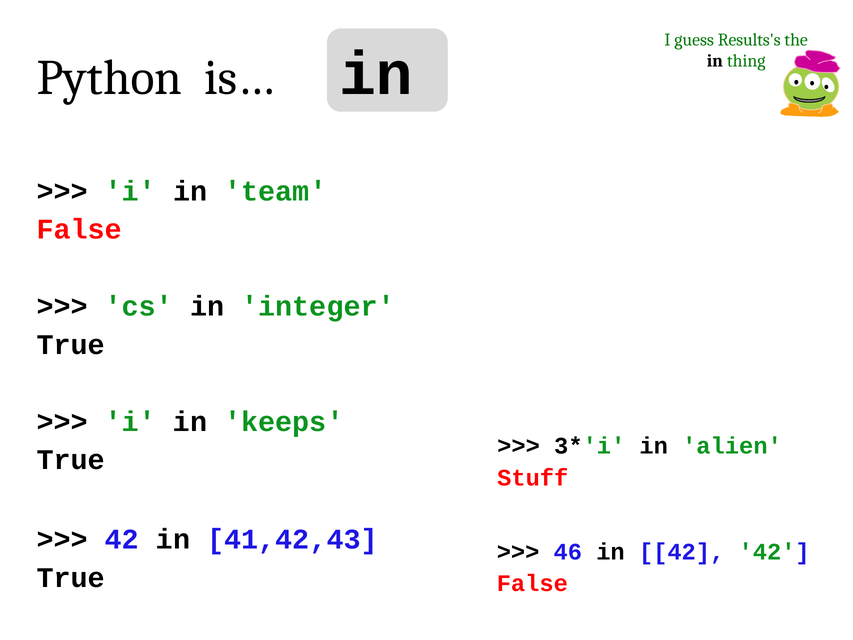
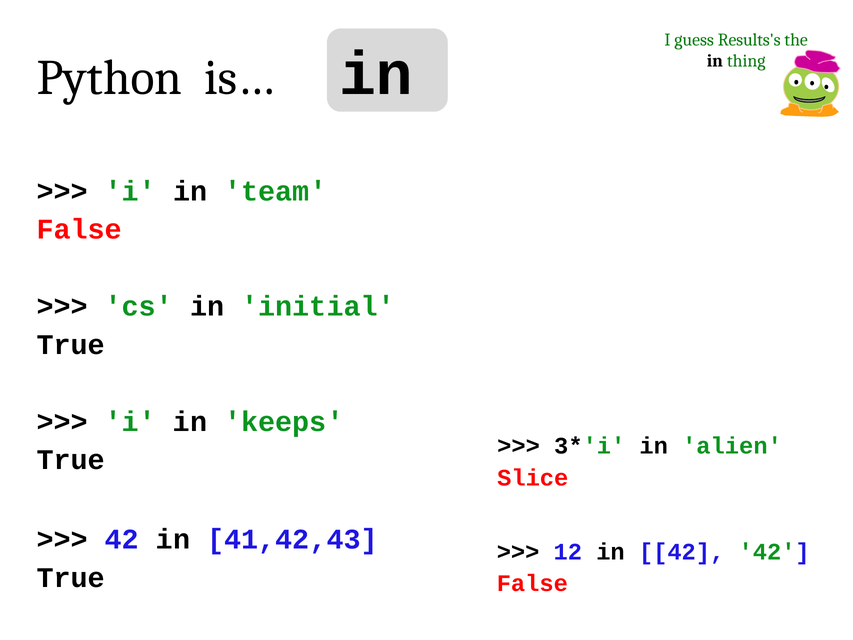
integer: integer -> initial (318, 306)
Stuff: Stuff -> Slice (533, 478)
46: 46 -> 12 (568, 552)
